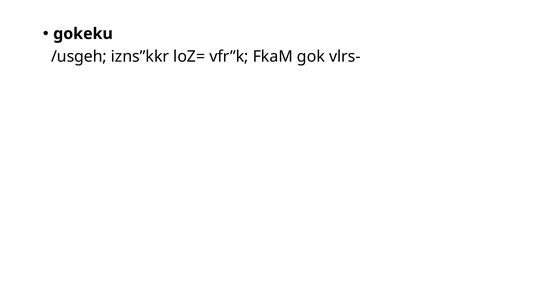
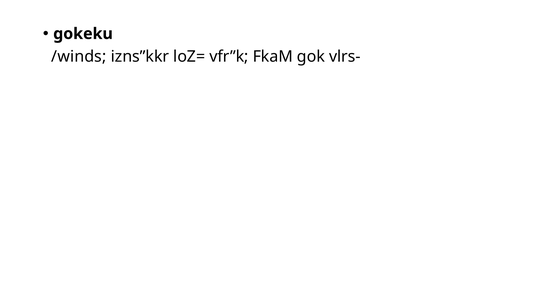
/usgeh: /usgeh -> /winds (79, 57)
